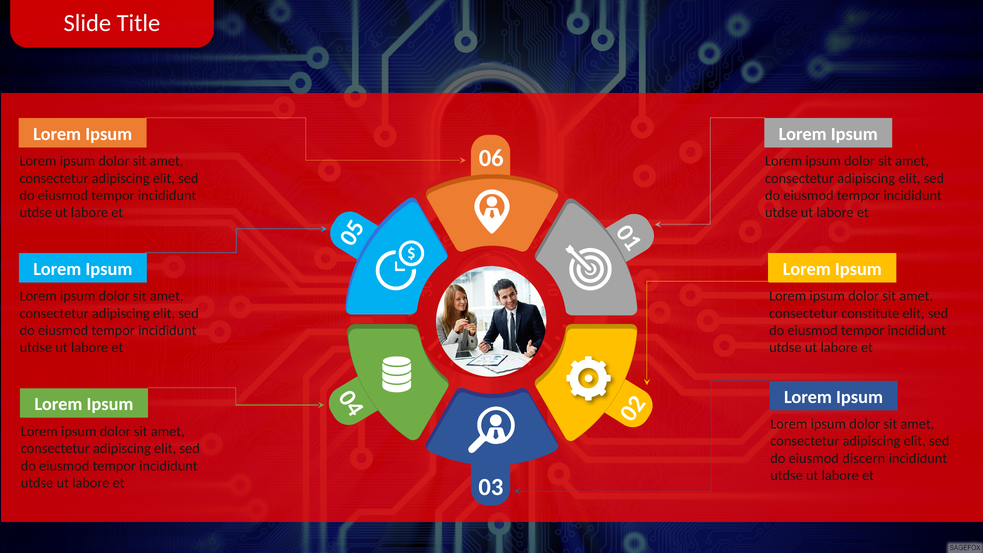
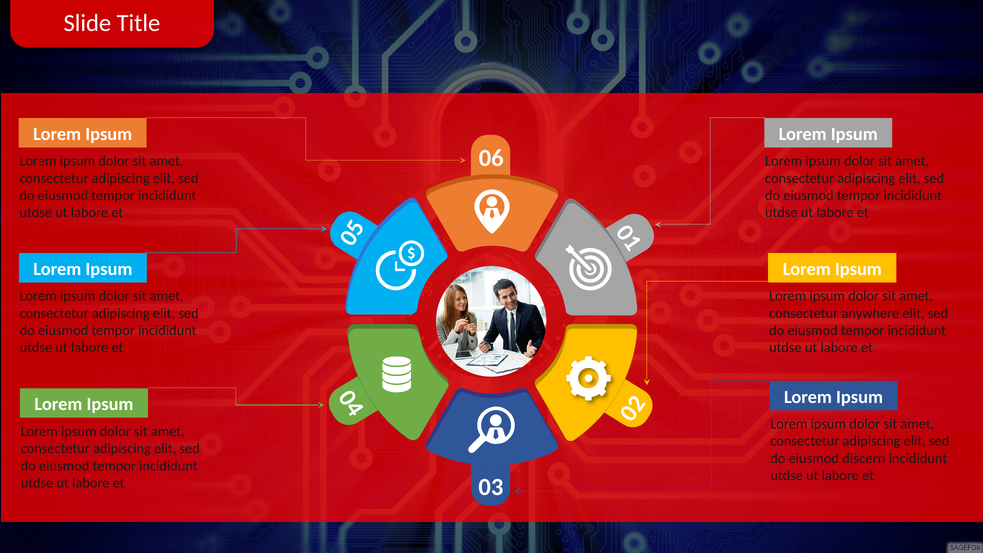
constitute: constitute -> anywhere (870, 313)
